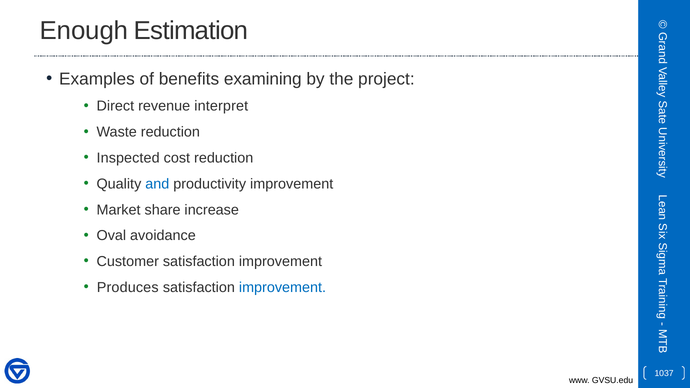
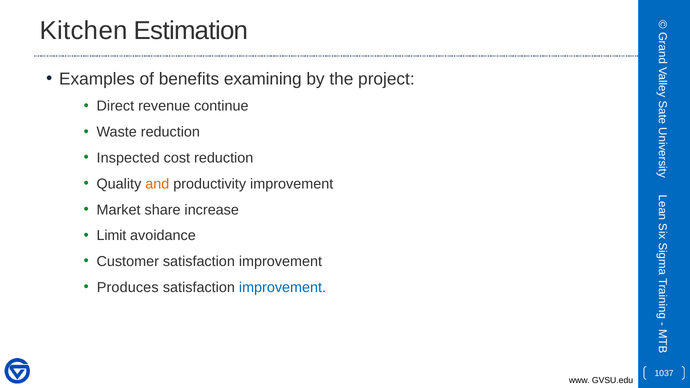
Enough: Enough -> Kitchen (84, 31)
interpret: interpret -> continue (221, 106)
and colour: blue -> orange (157, 184)
Oval: Oval -> Limit (111, 236)
